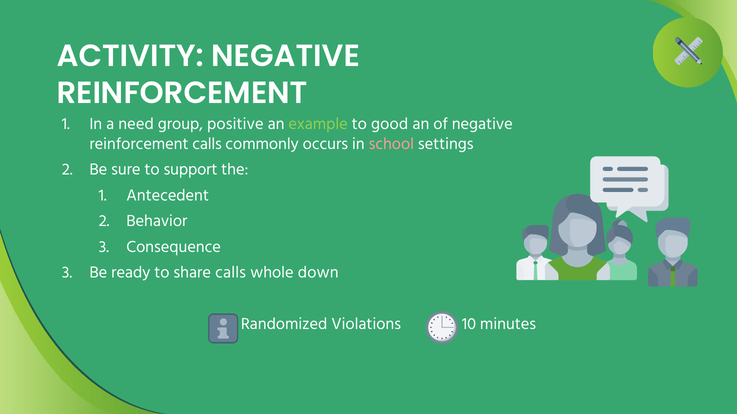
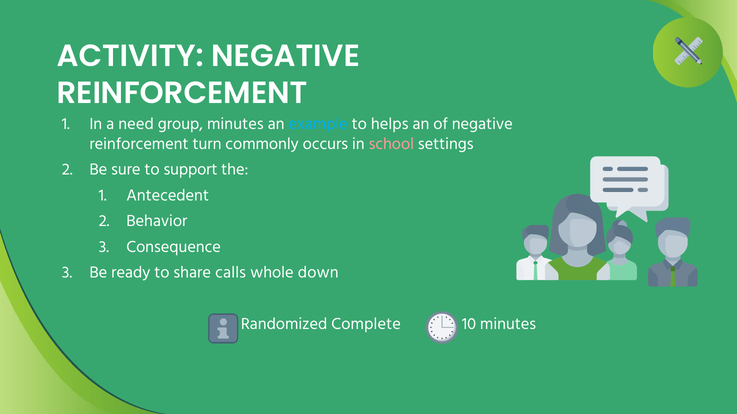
group positive: positive -> minutes (235, 124)
example colour: light green -> light blue (318, 124)
good: good -> helps (390, 124)
reinforcement calls: calls -> turn (207, 144)
Violations: Violations -> Complete (366, 324)
